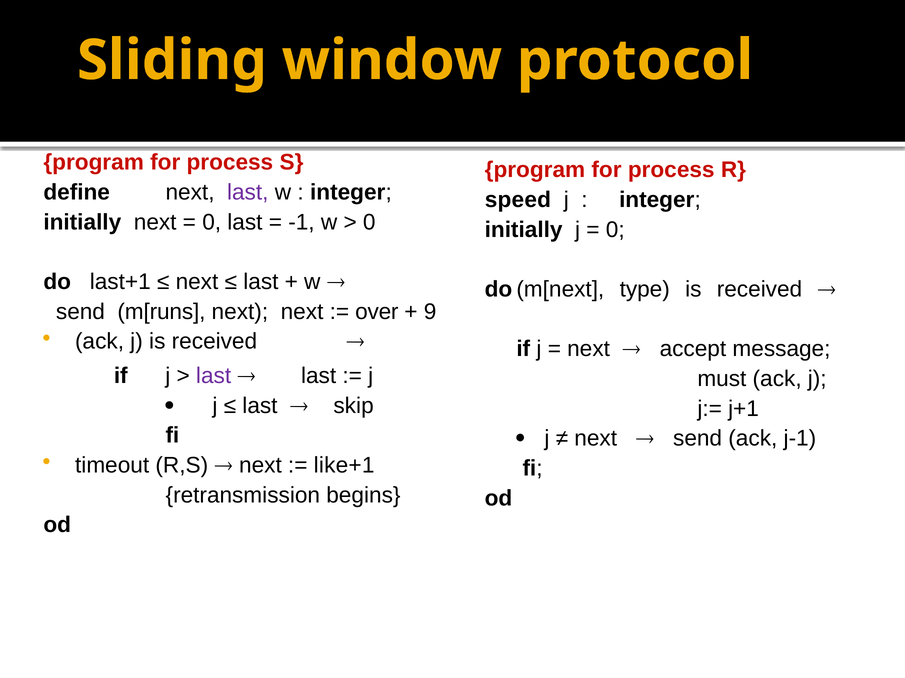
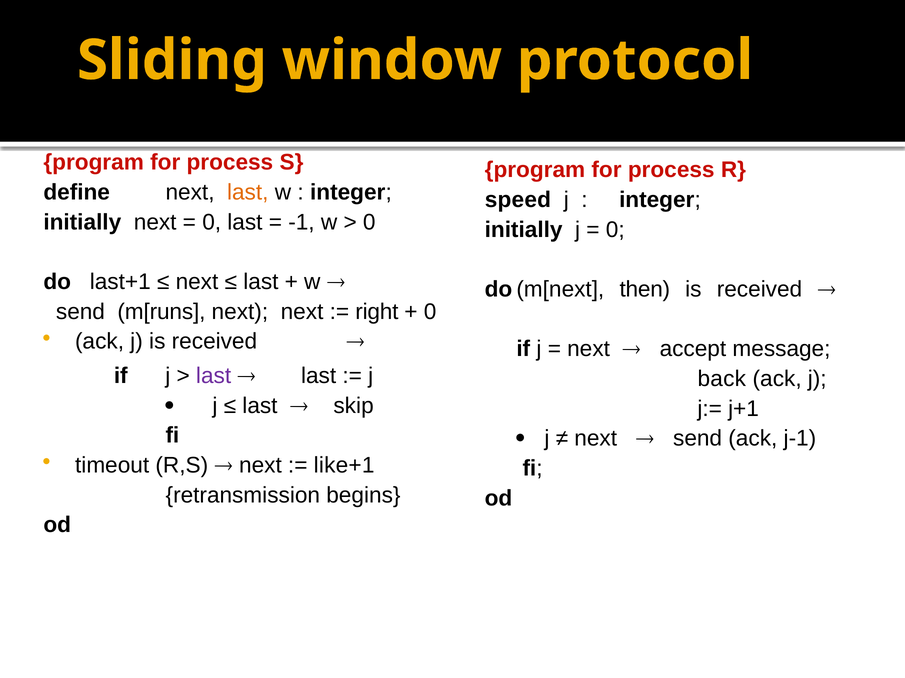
last colour: purple -> orange (248, 193)
type: type -> then (645, 290)
over: over -> right (377, 312)
9: 9 -> 0 (430, 312)
must: must -> back (722, 379)
